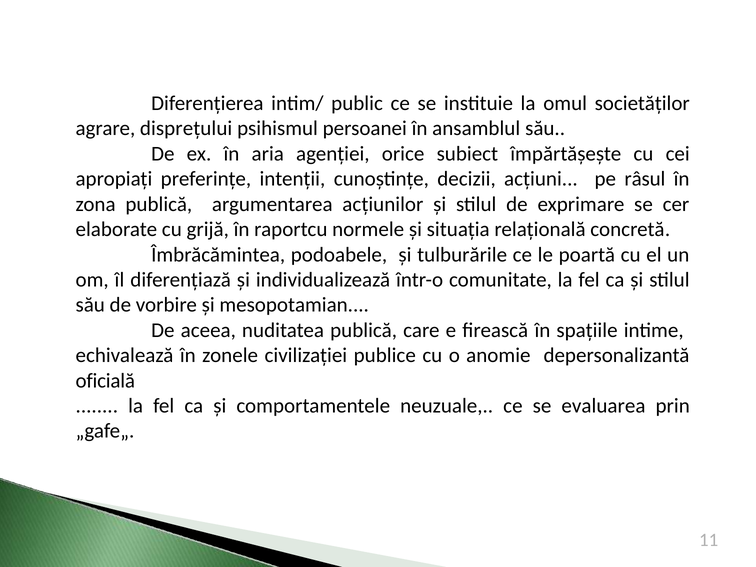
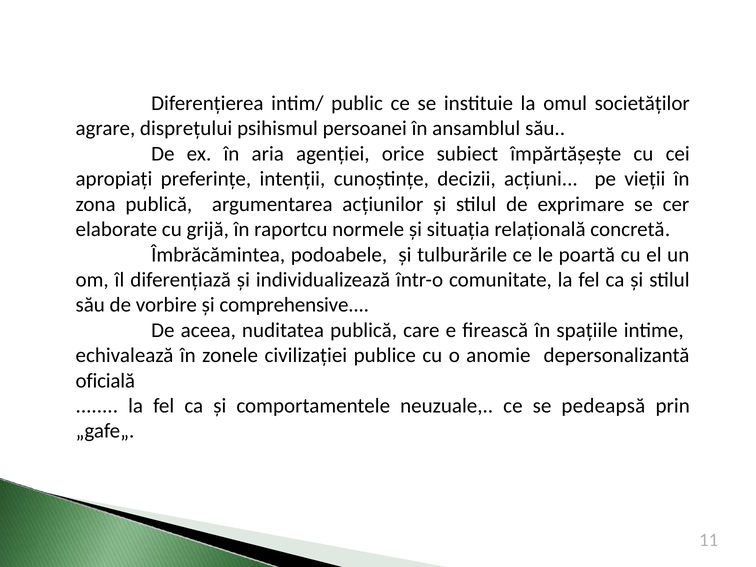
râsul: râsul -> vieții (645, 179)
mesopotamian: mesopotamian -> comprehensive (294, 305)
evaluarea: evaluarea -> pedeapsă (603, 406)
